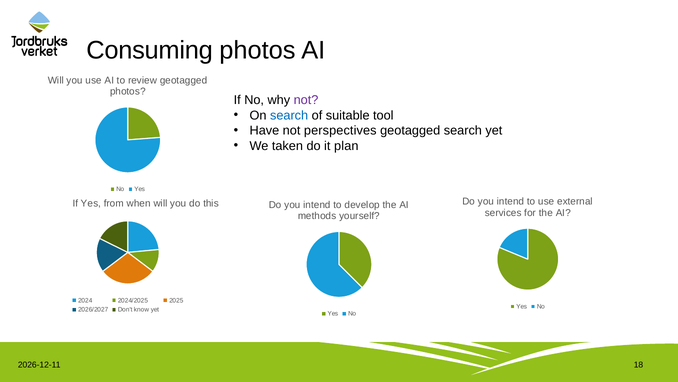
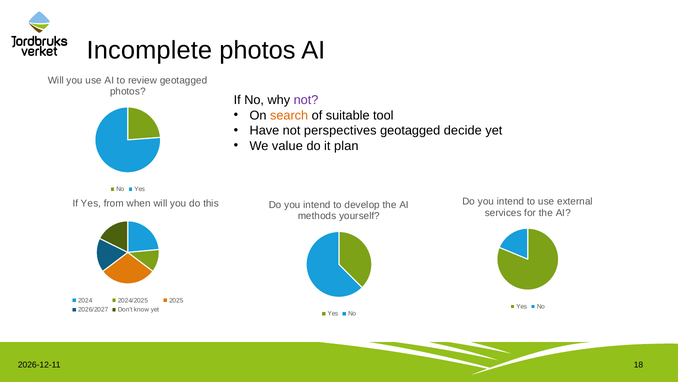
Consuming: Consuming -> Incomplete (149, 50)
search colour: blue -> orange (289, 115)
geotagged search: search -> decide (463, 130)
taken: taken -> value (287, 146)
